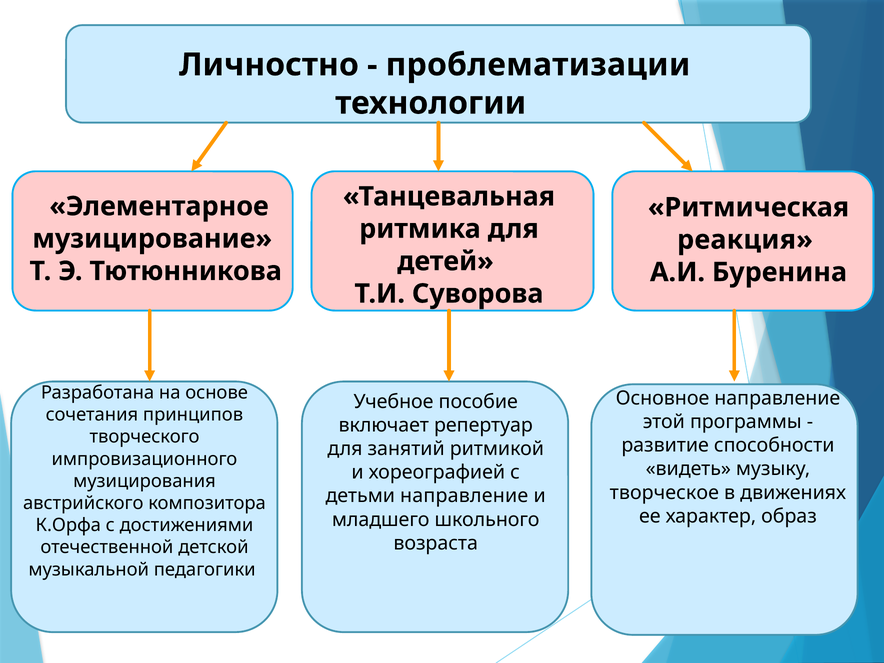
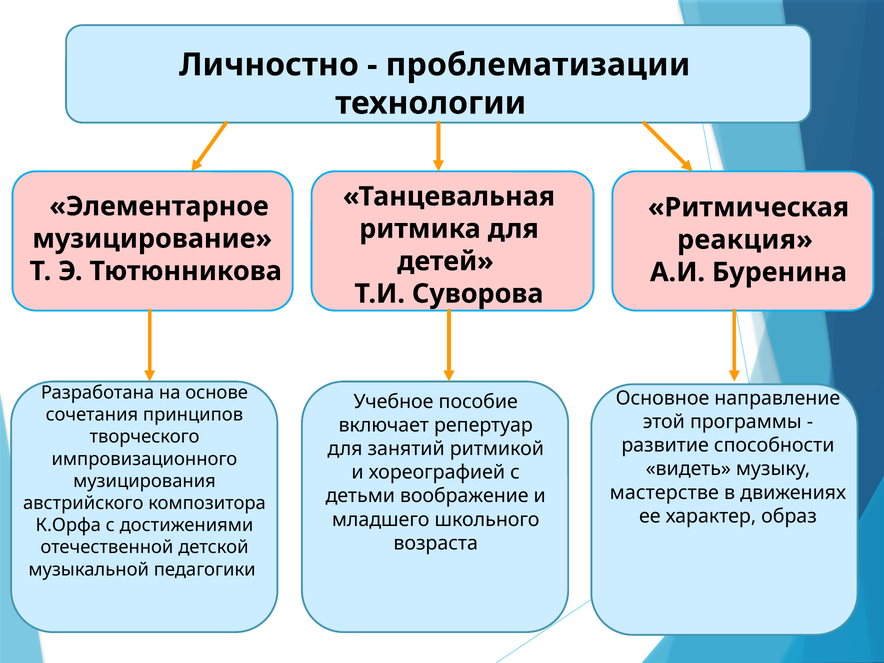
творческое: творческое -> мастерстве (664, 493)
детьми направление: направление -> воображение (464, 496)
